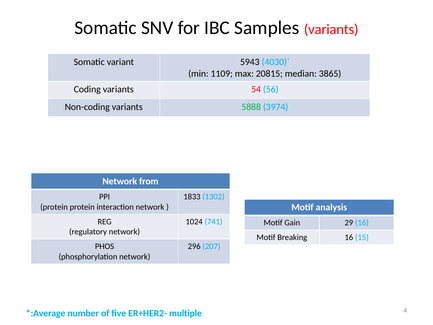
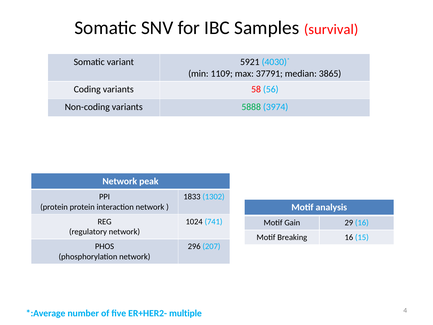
Samples variants: variants -> survival (331, 29)
5943: 5943 -> 5921 (250, 62)
20815: 20815 -> 37791 (269, 74)
54: 54 -> 58 (256, 89)
from: from -> peak (149, 181)
